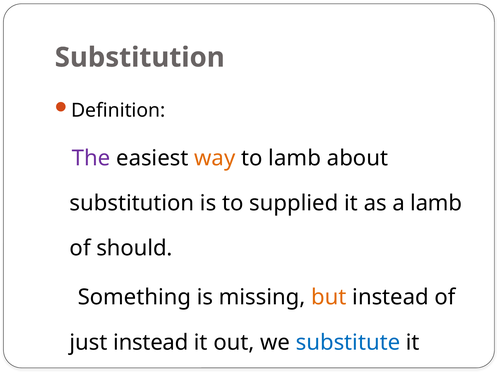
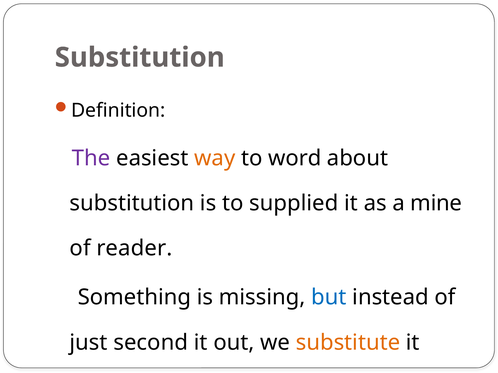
to lamb: lamb -> word (295, 158)
a lamb: lamb -> mine (436, 203)
should: should -> reader (134, 249)
but colour: orange -> blue (329, 298)
just instead: instead -> second (151, 343)
substitute colour: blue -> orange (348, 343)
